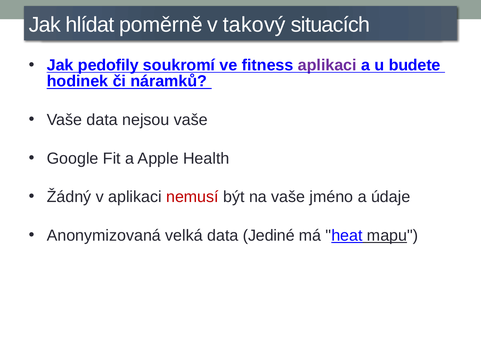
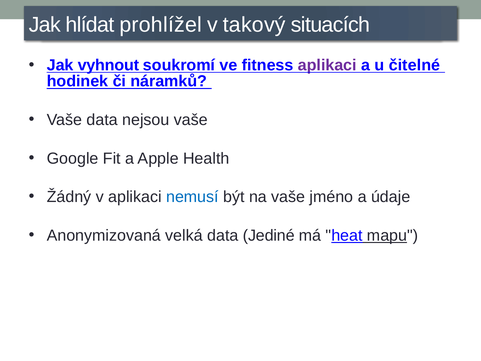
poměrně: poměrně -> prohlížel (161, 25)
pedofily: pedofily -> vyhnout (108, 65)
budete: budete -> čitelné (414, 65)
nemusí colour: red -> blue (192, 197)
